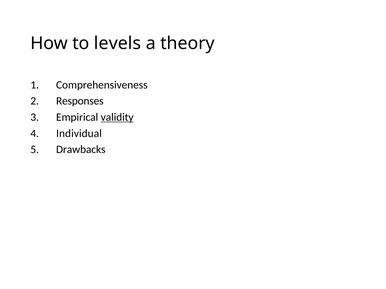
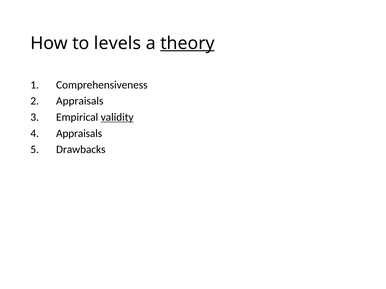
theory underline: none -> present (187, 43)
Responses: Responses -> Appraisals (80, 101)
Individual: Individual -> Appraisals (79, 134)
